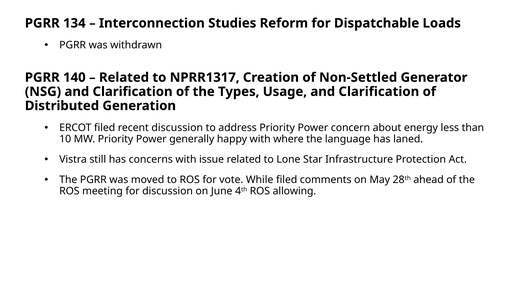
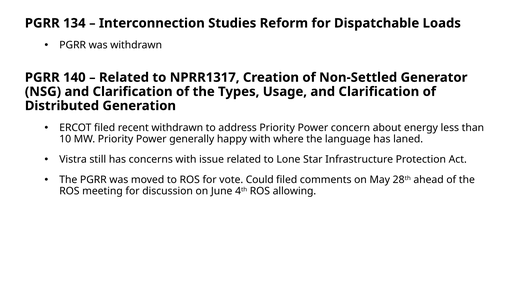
recent discussion: discussion -> withdrawn (177, 128)
While: While -> Could (260, 180)
